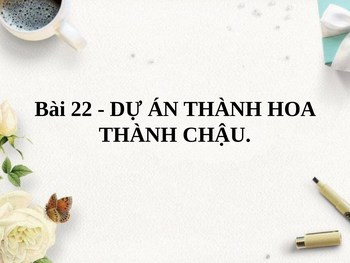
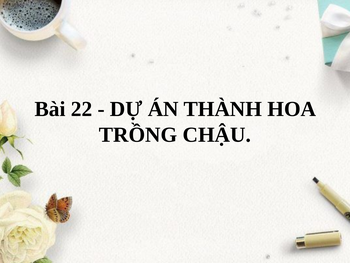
THÀNH: THÀNH -> TRỒNG (138, 134)
